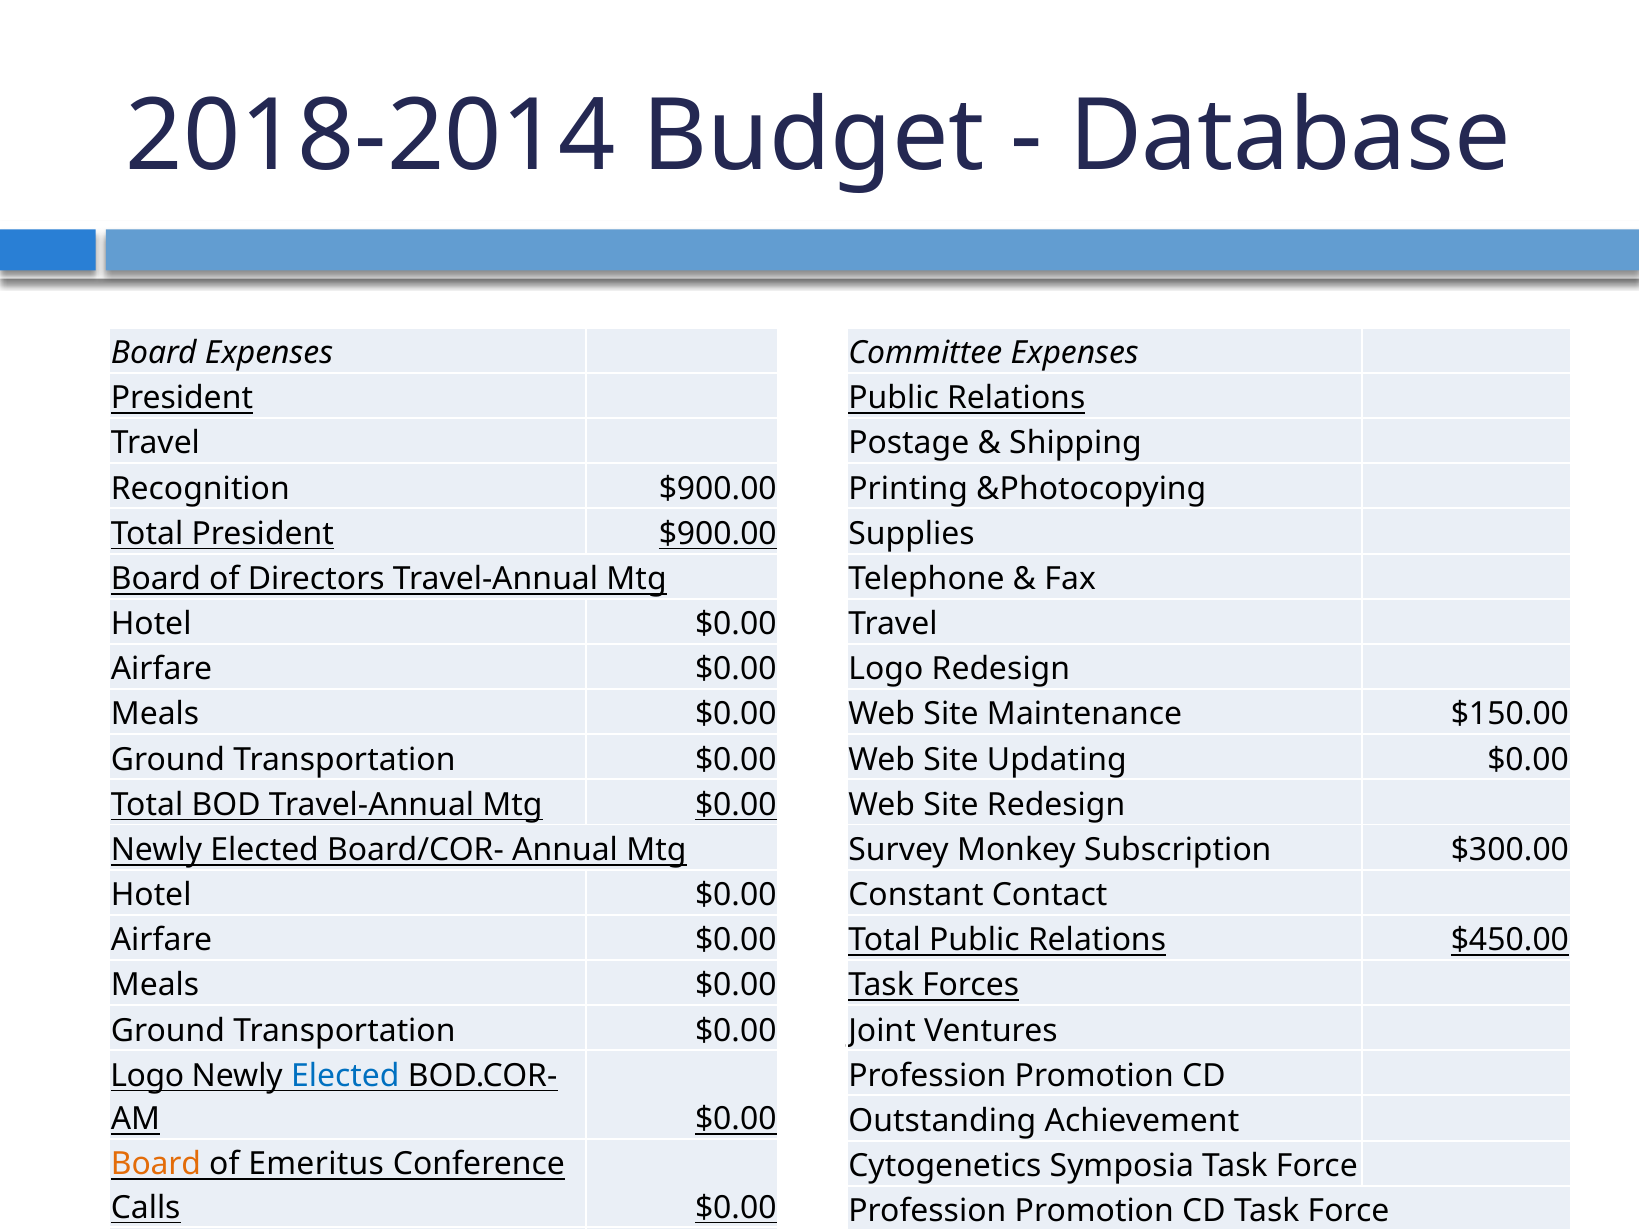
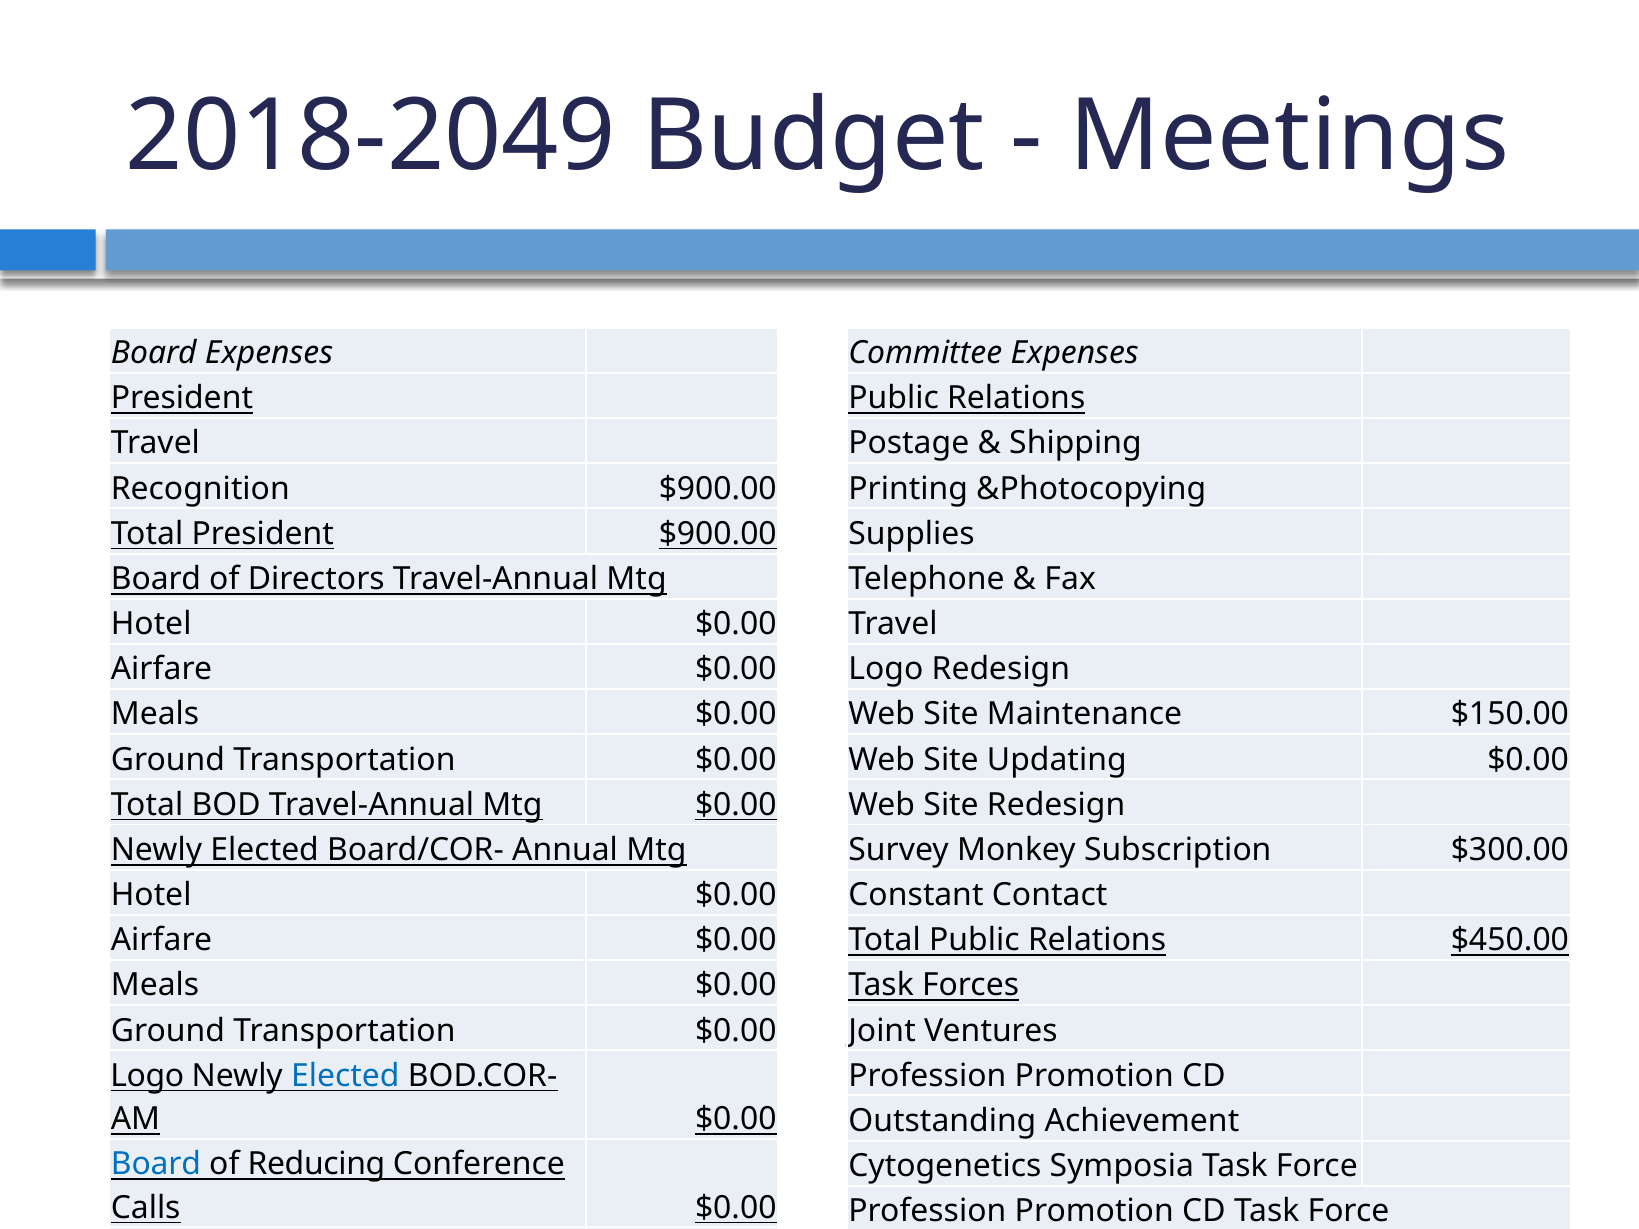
2018-2014: 2018-2014 -> 2018-2049 (371, 137)
Database: Database -> Meetings (1289, 137)
Board colour: orange -> blue (156, 1164)
Emeritus: Emeritus -> Reducing (316, 1164)
